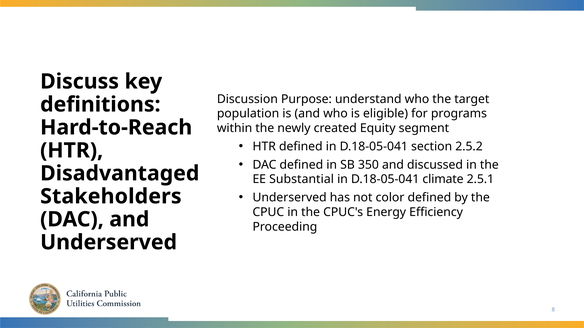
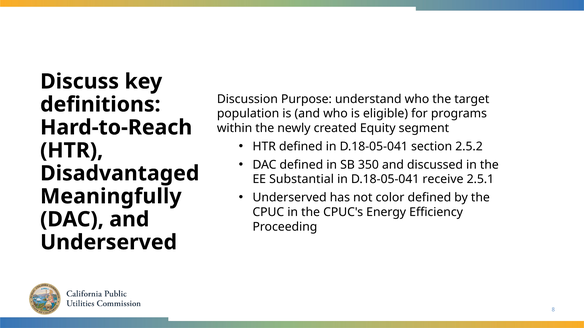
climate: climate -> receive (443, 180)
Stakeholders: Stakeholders -> Meaningfully (111, 197)
